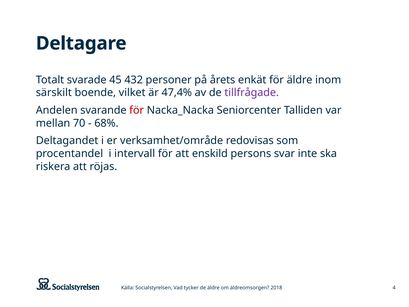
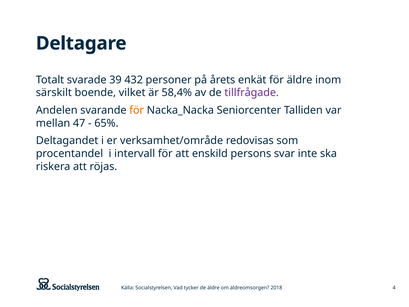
45: 45 -> 39 (115, 80)
47,4%: 47,4% -> 58,4% (177, 93)
för colour: red -> orange (137, 110)
70: 70 -> 47 (79, 123)
68%: 68% -> 65% (106, 123)
